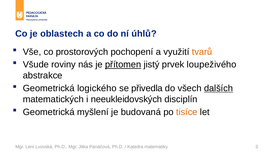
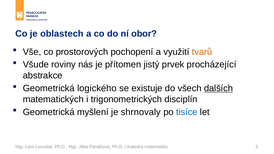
úhlů: úhlů -> obor (144, 34)
přítomen underline: present -> none (123, 65)
loupeživého: loupeživého -> procházející (212, 65)
přivedla: přivedla -> existuje (147, 88)
neeukleidovských: neeukleidovských -> trigonometrických (126, 99)
budovaná: budovaná -> shrnovaly (141, 112)
tisíce colour: orange -> blue (187, 112)
